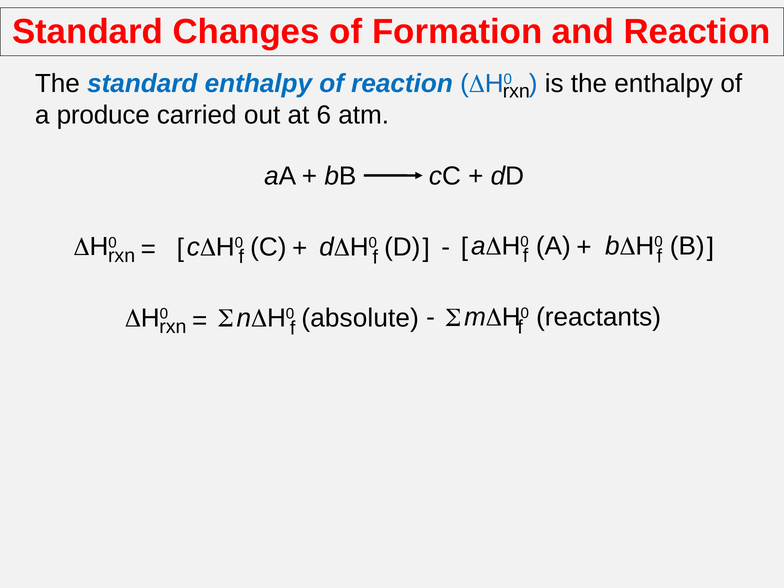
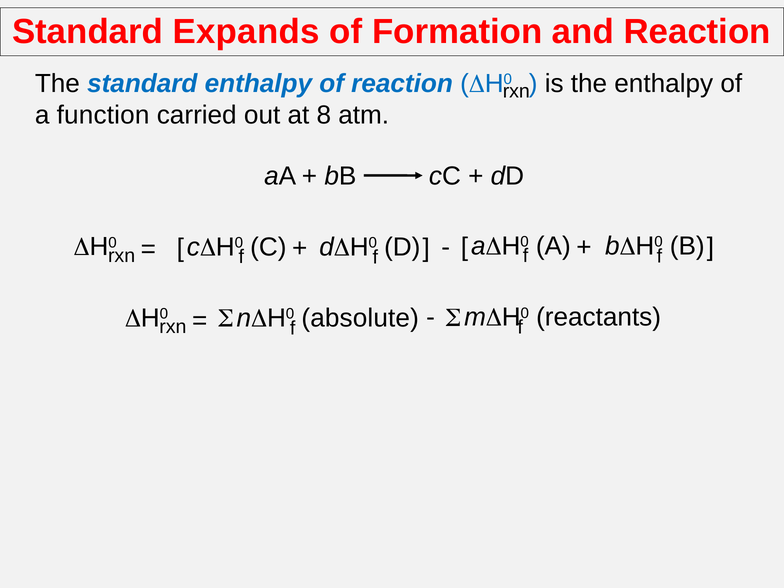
Changes: Changes -> Expands (246, 32)
produce: produce -> function (103, 115)
6: 6 -> 8 (324, 115)
